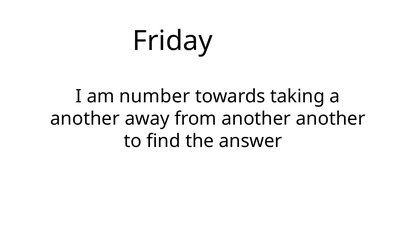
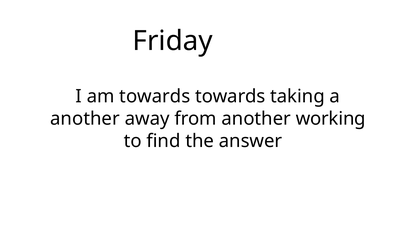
am number: number -> towards (155, 96)
another another: another -> working (331, 119)
